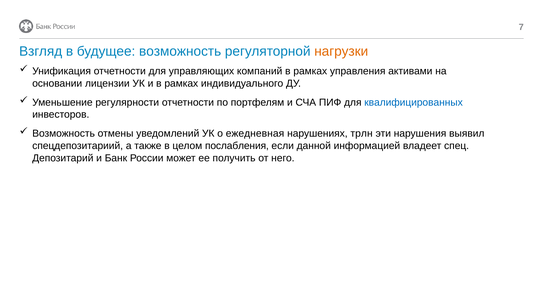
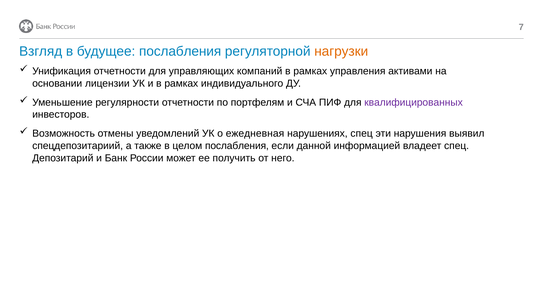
будущее возможность: возможность -> послабления (180, 52)
квалифицированных colour: blue -> purple (414, 103)
нарушениях трлн: трлн -> спец (362, 134)
